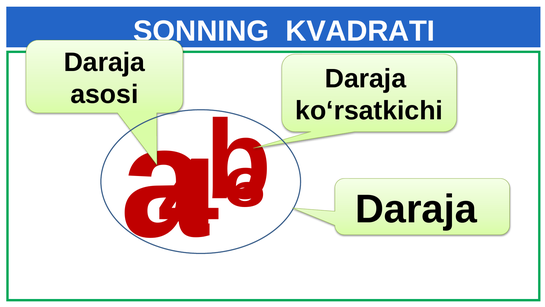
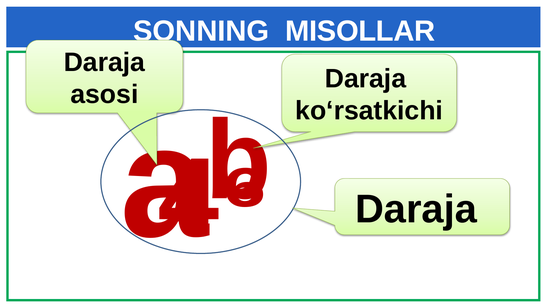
KVADRATI: KVADRATI -> MISOLLAR (360, 31)
